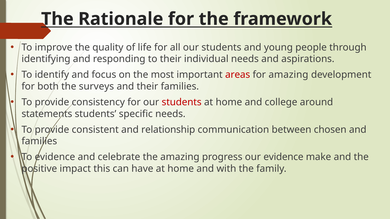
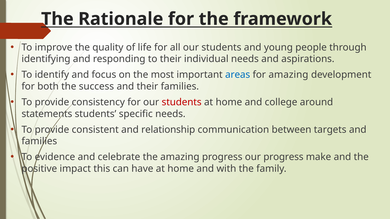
areas colour: red -> blue (238, 75)
surveys: surveys -> success (96, 87)
chosen: chosen -> targets (330, 130)
our evidence: evidence -> progress (283, 157)
